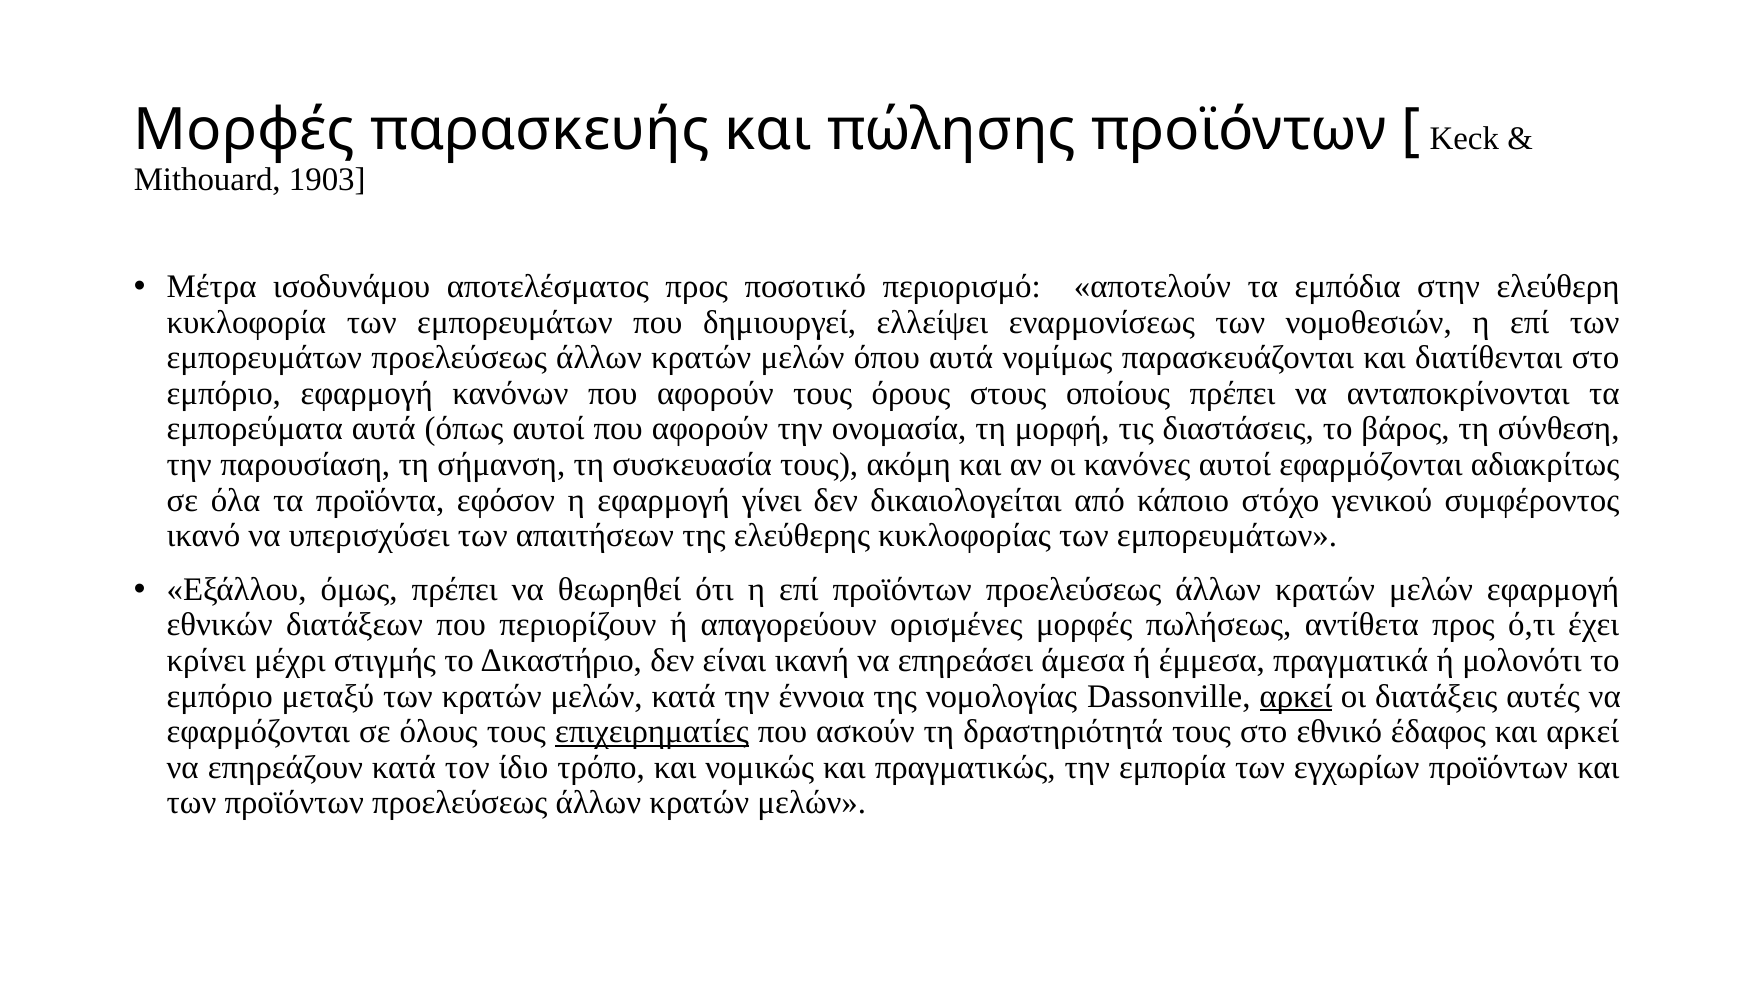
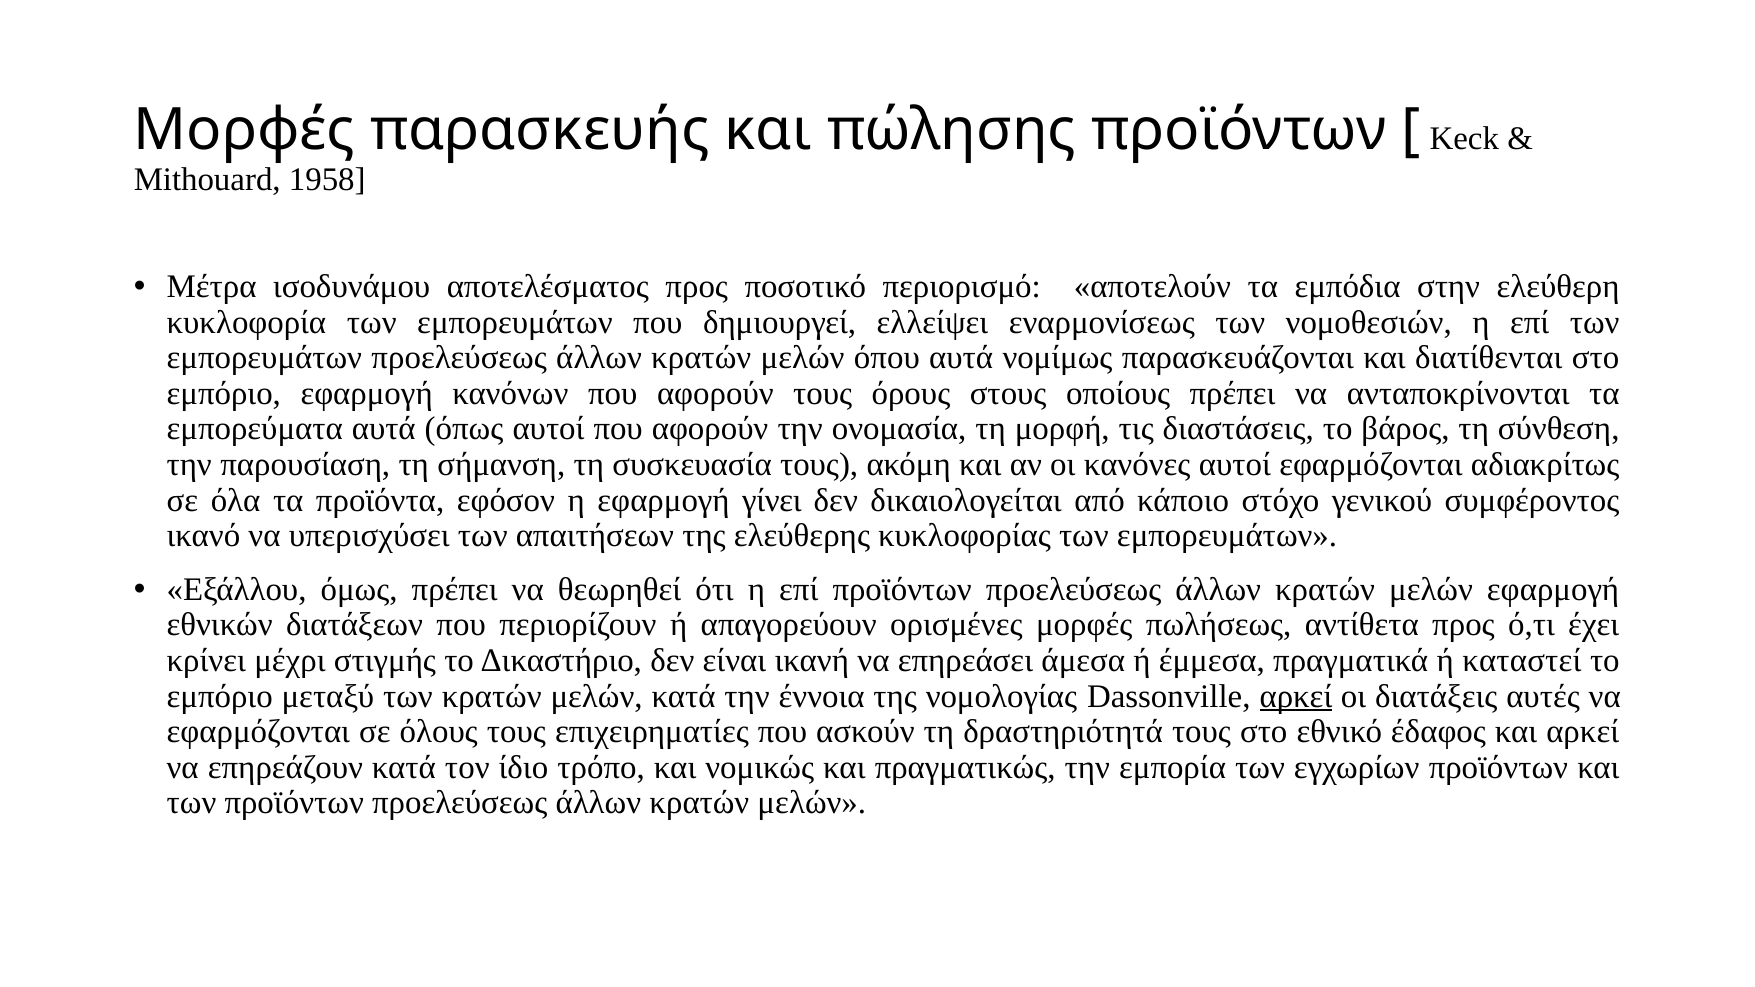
1903: 1903 -> 1958 (327, 179)
μολονότι: μολονότι -> καταστεί (1522, 661)
επιχειρηματίες underline: present -> none (652, 732)
